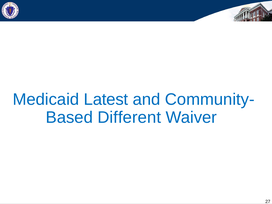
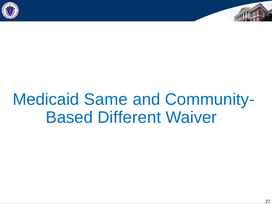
Latest: Latest -> Same (106, 100)
